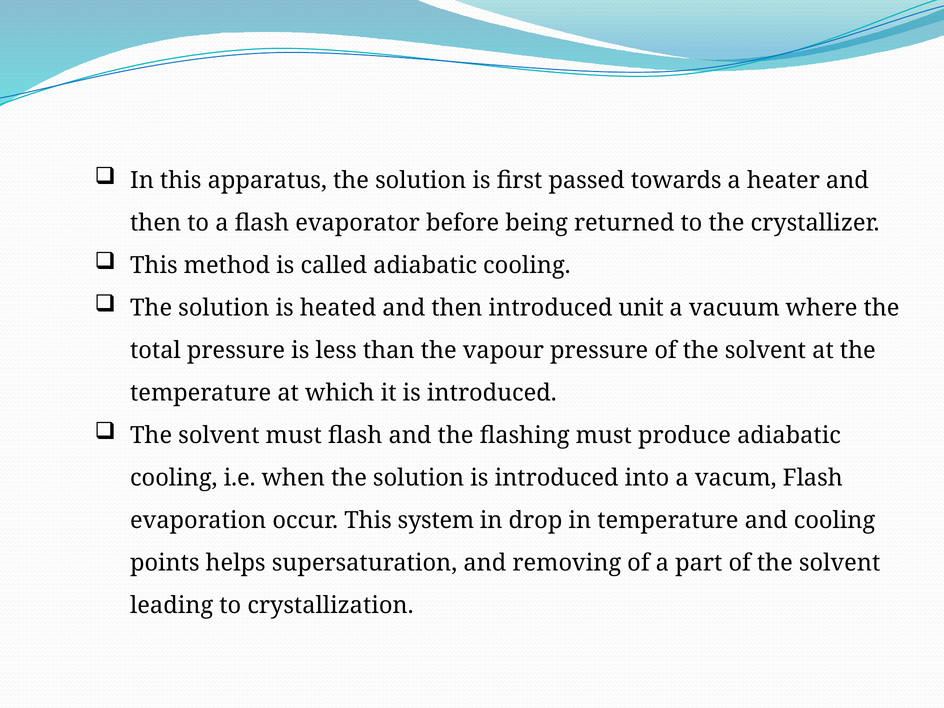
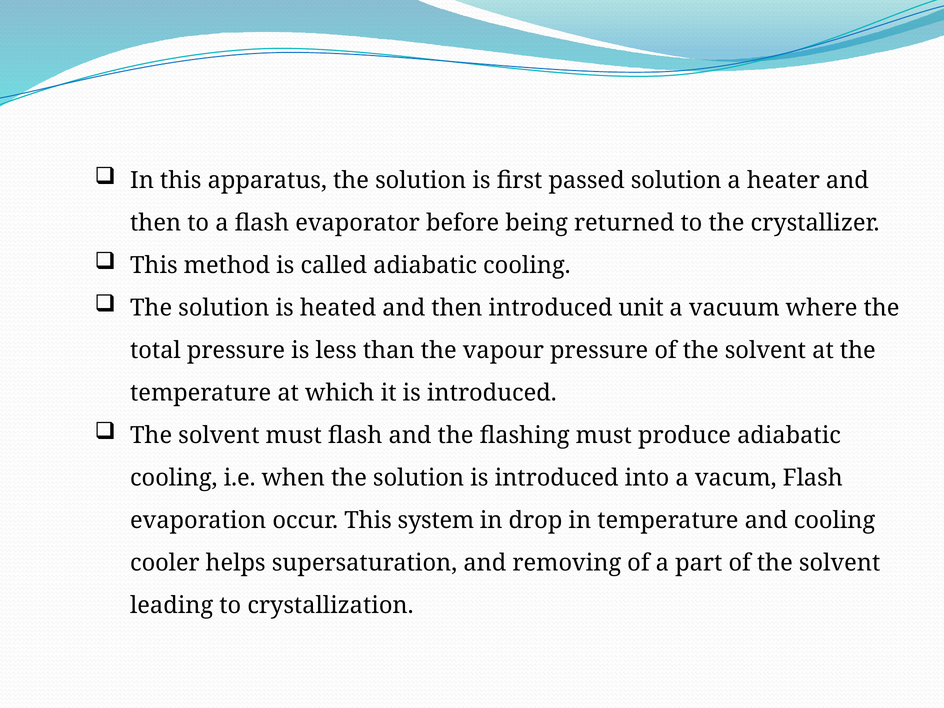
passed towards: towards -> solution (676, 180)
points: points -> cooler (165, 563)
